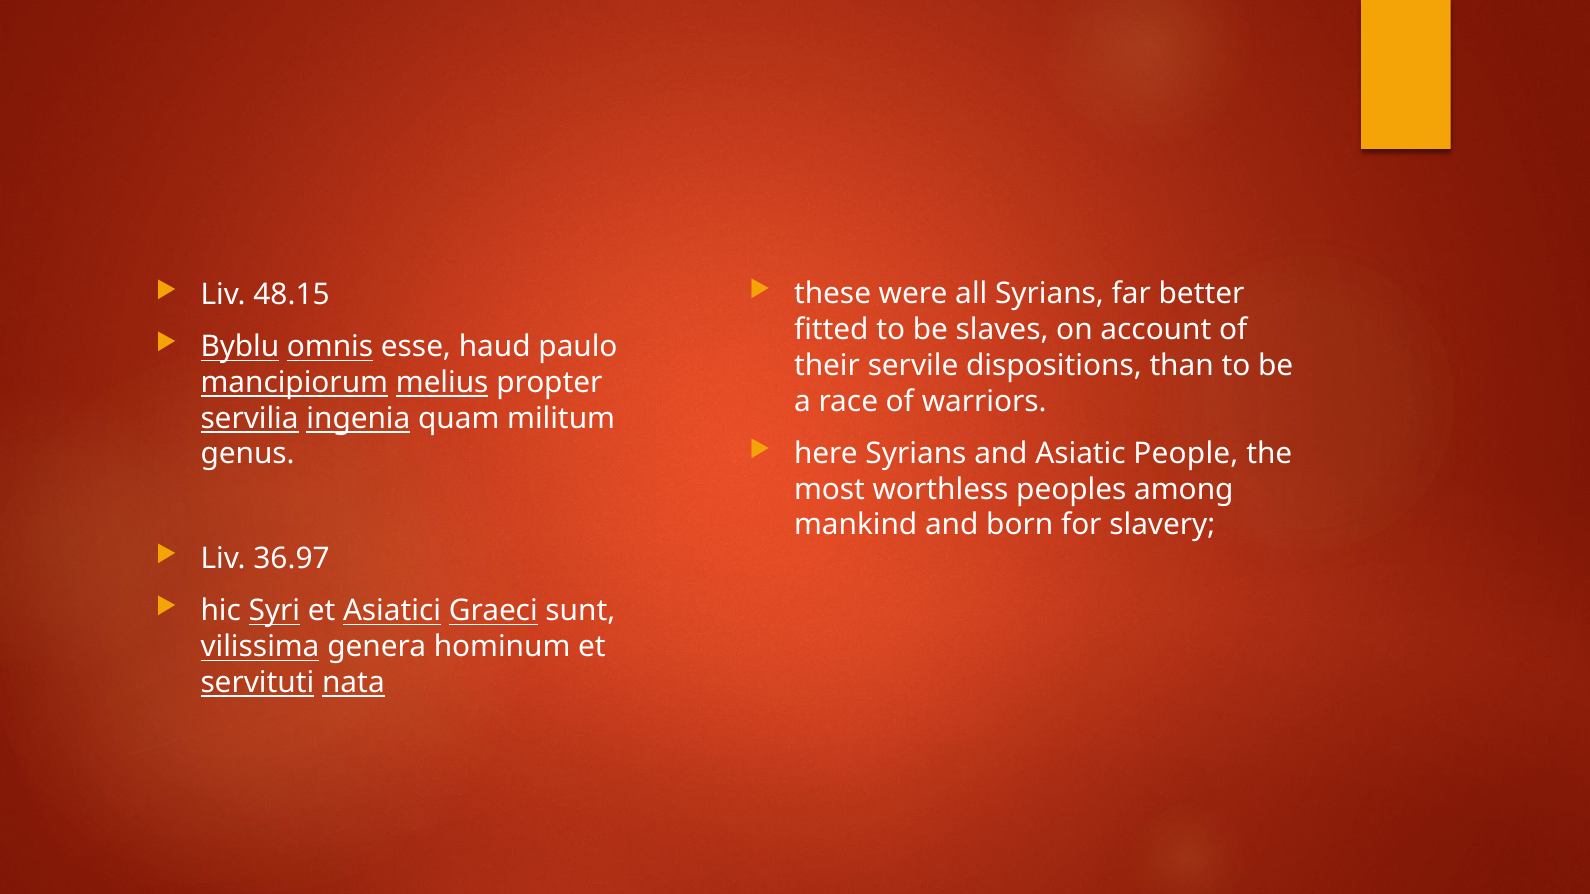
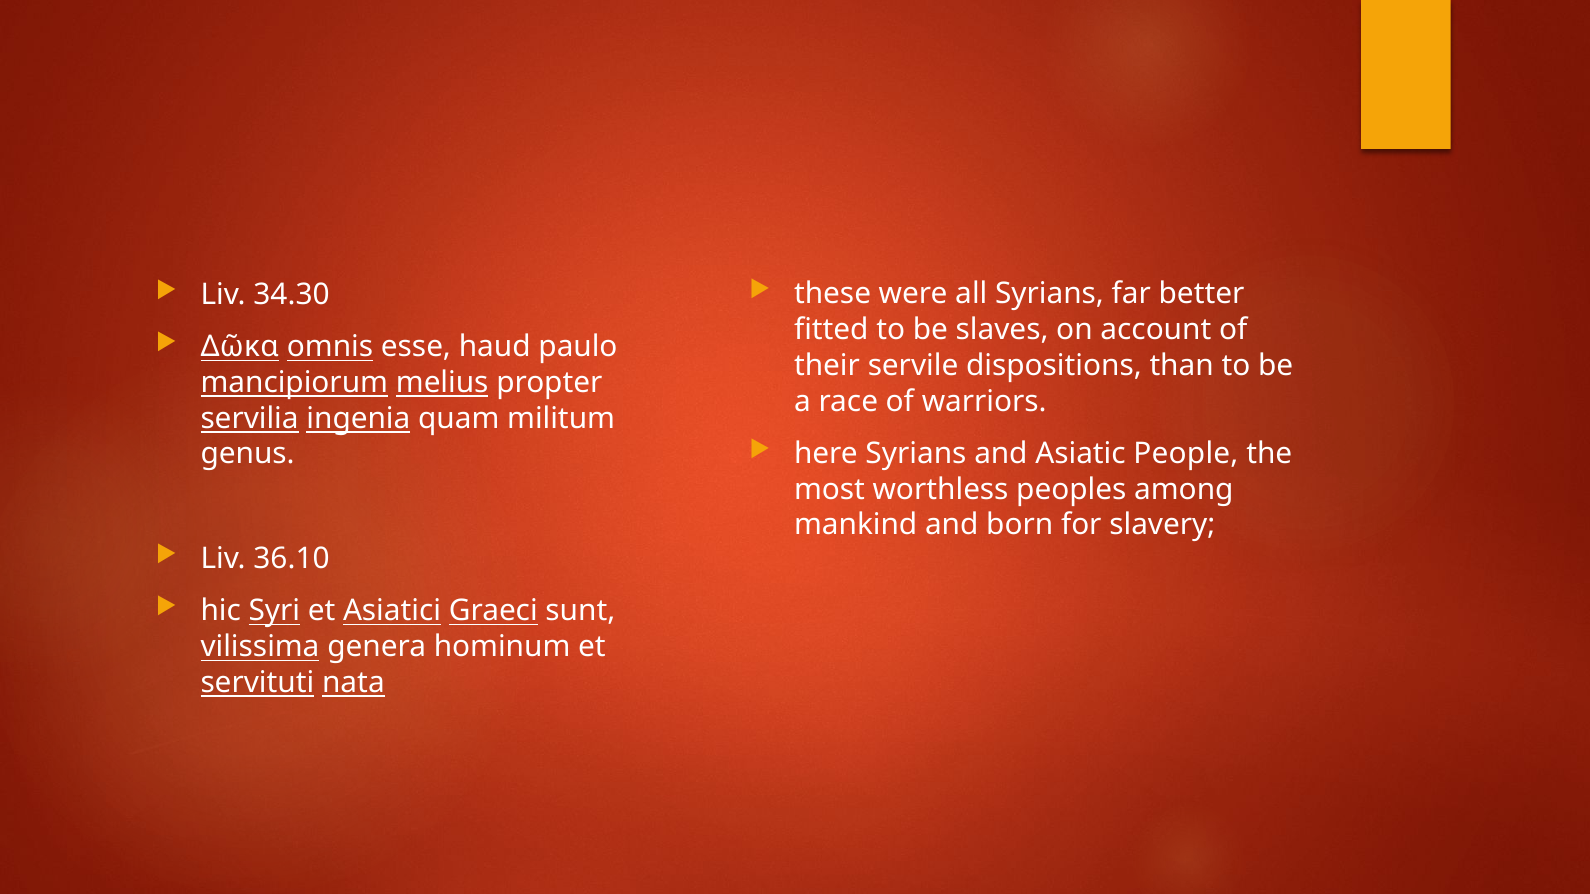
48.15: 48.15 -> 34.30 (292, 295)
Byblu: Byblu -> Δῶκα (240, 347)
36.97: 36.97 -> 36.10 (292, 559)
